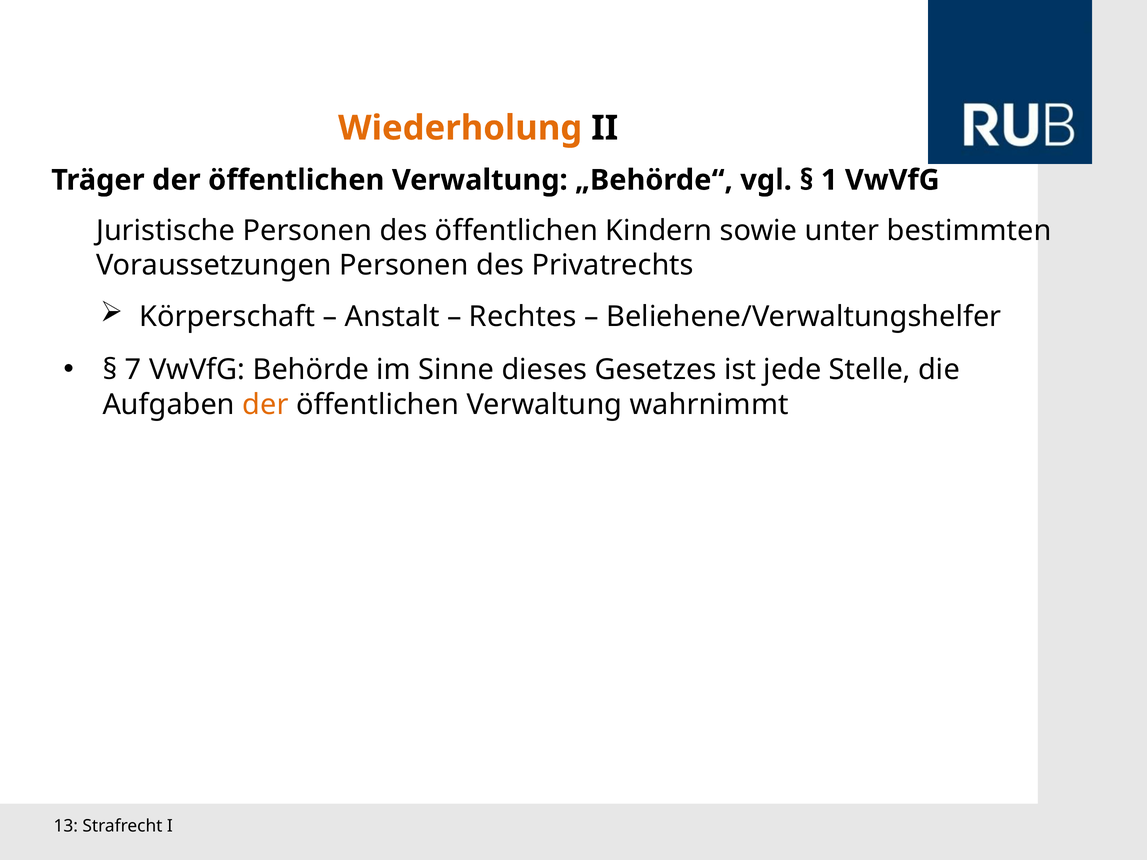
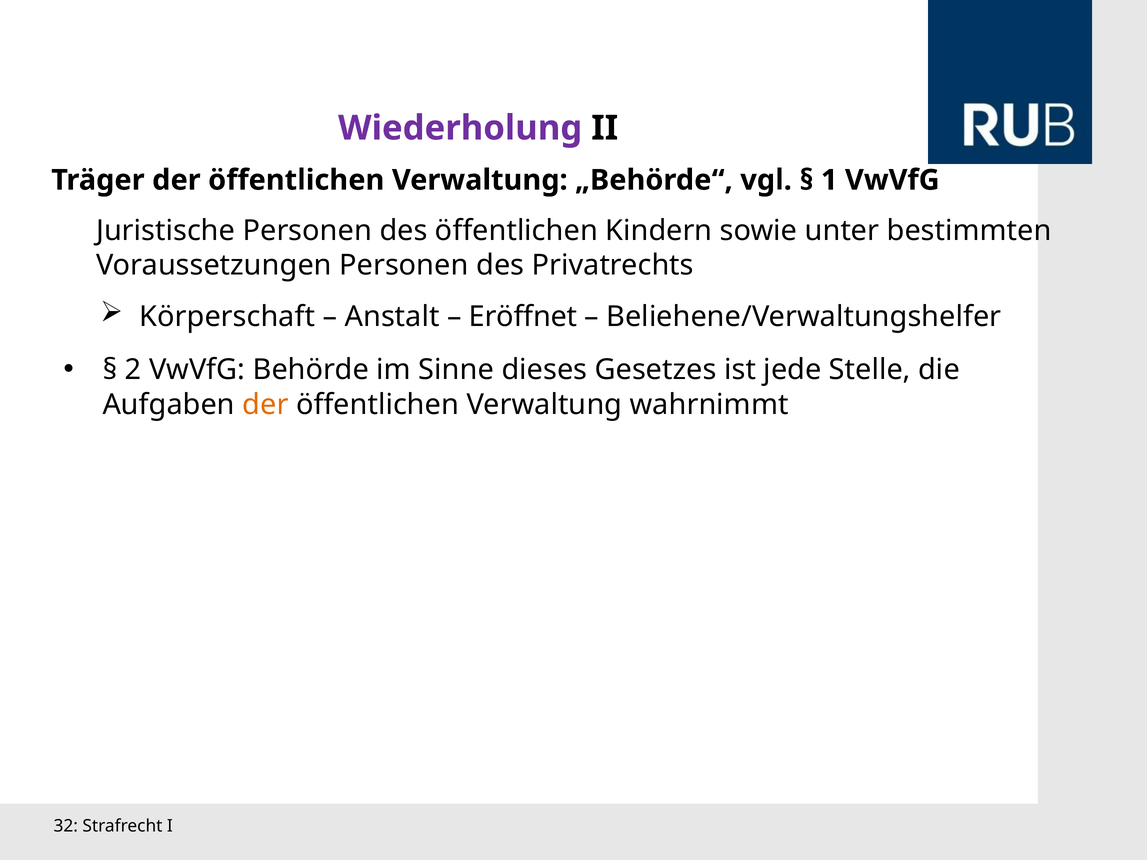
Wiederholung colour: orange -> purple (460, 128)
Rechtes: Rechtes -> Eröffnet (523, 317)
7: 7 -> 2 (133, 370)
13: 13 -> 32 (66, 826)
